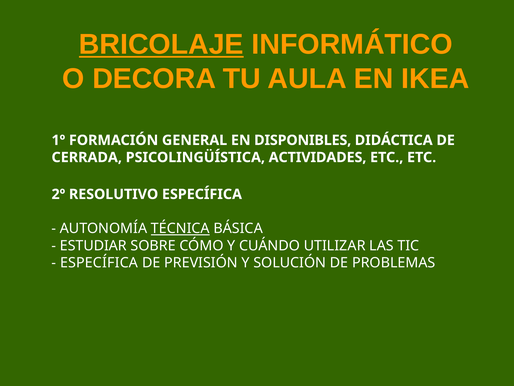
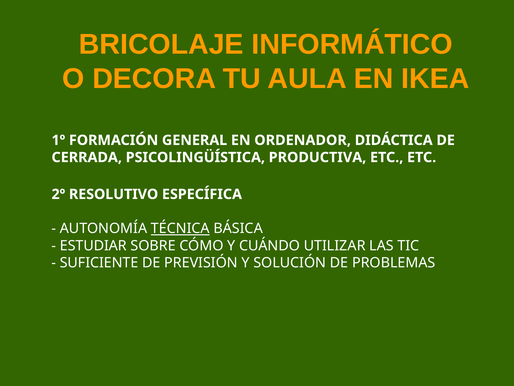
BRICOLAJE underline: present -> none (161, 44)
DISPONIBLES: DISPONIBLES -> ORDENADOR (303, 140)
ACTIVIDADES: ACTIVIDADES -> PRODUCTIVA (317, 157)
ESPECÍFICA: ESPECÍFICA -> SUFICIENTE (99, 263)
